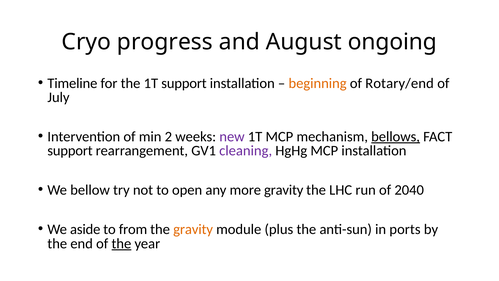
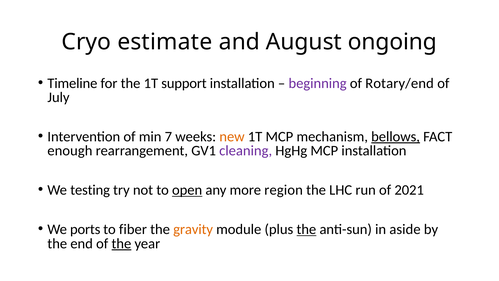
progress: progress -> estimate (165, 42)
beginning colour: orange -> purple (318, 83)
2: 2 -> 7 (168, 136)
new colour: purple -> orange (232, 136)
support: support -> enough (70, 151)
bellow: bellow -> testing (90, 190)
open underline: none -> present (187, 190)
more gravity: gravity -> region (284, 190)
2040: 2040 -> 2021 (409, 190)
aside: aside -> ports (85, 229)
from: from -> fiber (133, 229)
the underline: none -> present (306, 229)
ports: ports -> aside (405, 229)
